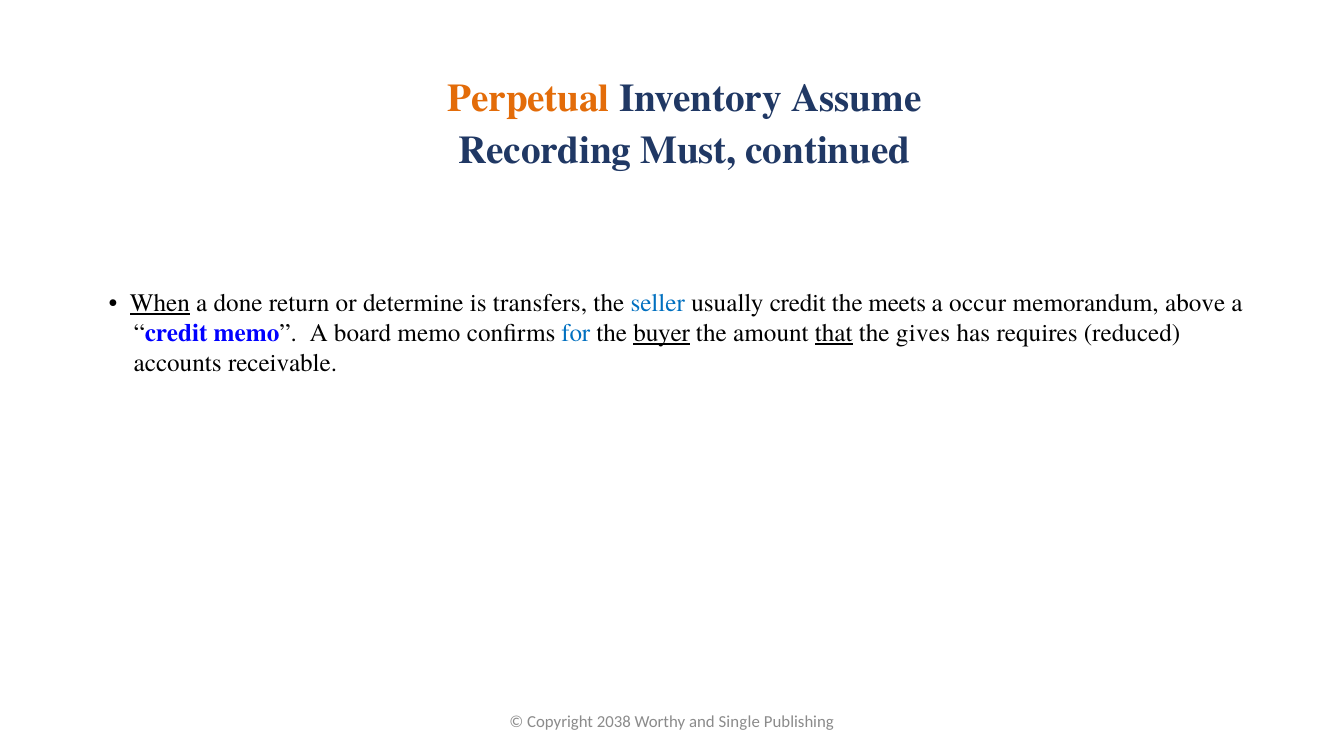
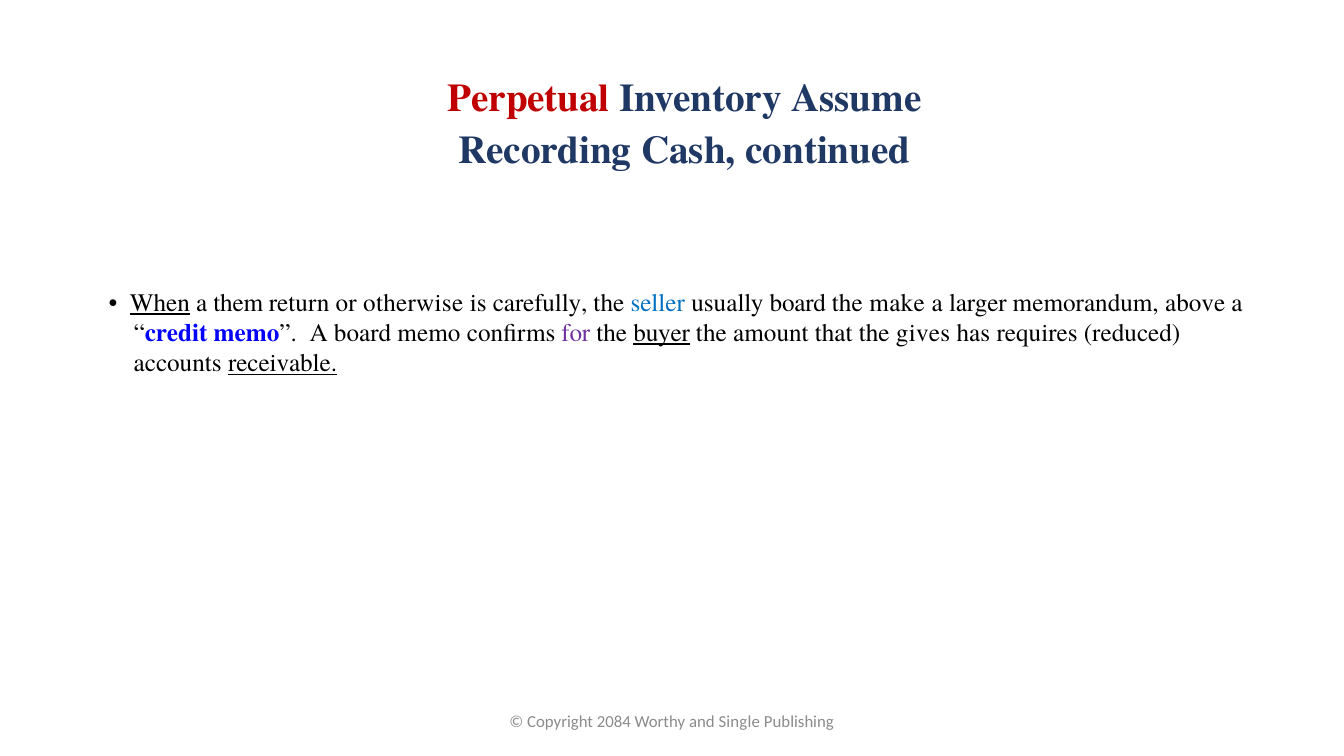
Perpetual colour: orange -> red (529, 99)
Must: Must -> Cash (688, 150)
done: done -> them (238, 303)
determine: determine -> otherwise (413, 303)
transfers: transfers -> carefully (540, 303)
usually credit: credit -> board (798, 303)
meets: meets -> make (897, 303)
occur: occur -> larger (978, 303)
for colour: blue -> purple (576, 333)
that underline: present -> none (834, 333)
receivable underline: none -> present (283, 364)
2038: 2038 -> 2084 (614, 722)
